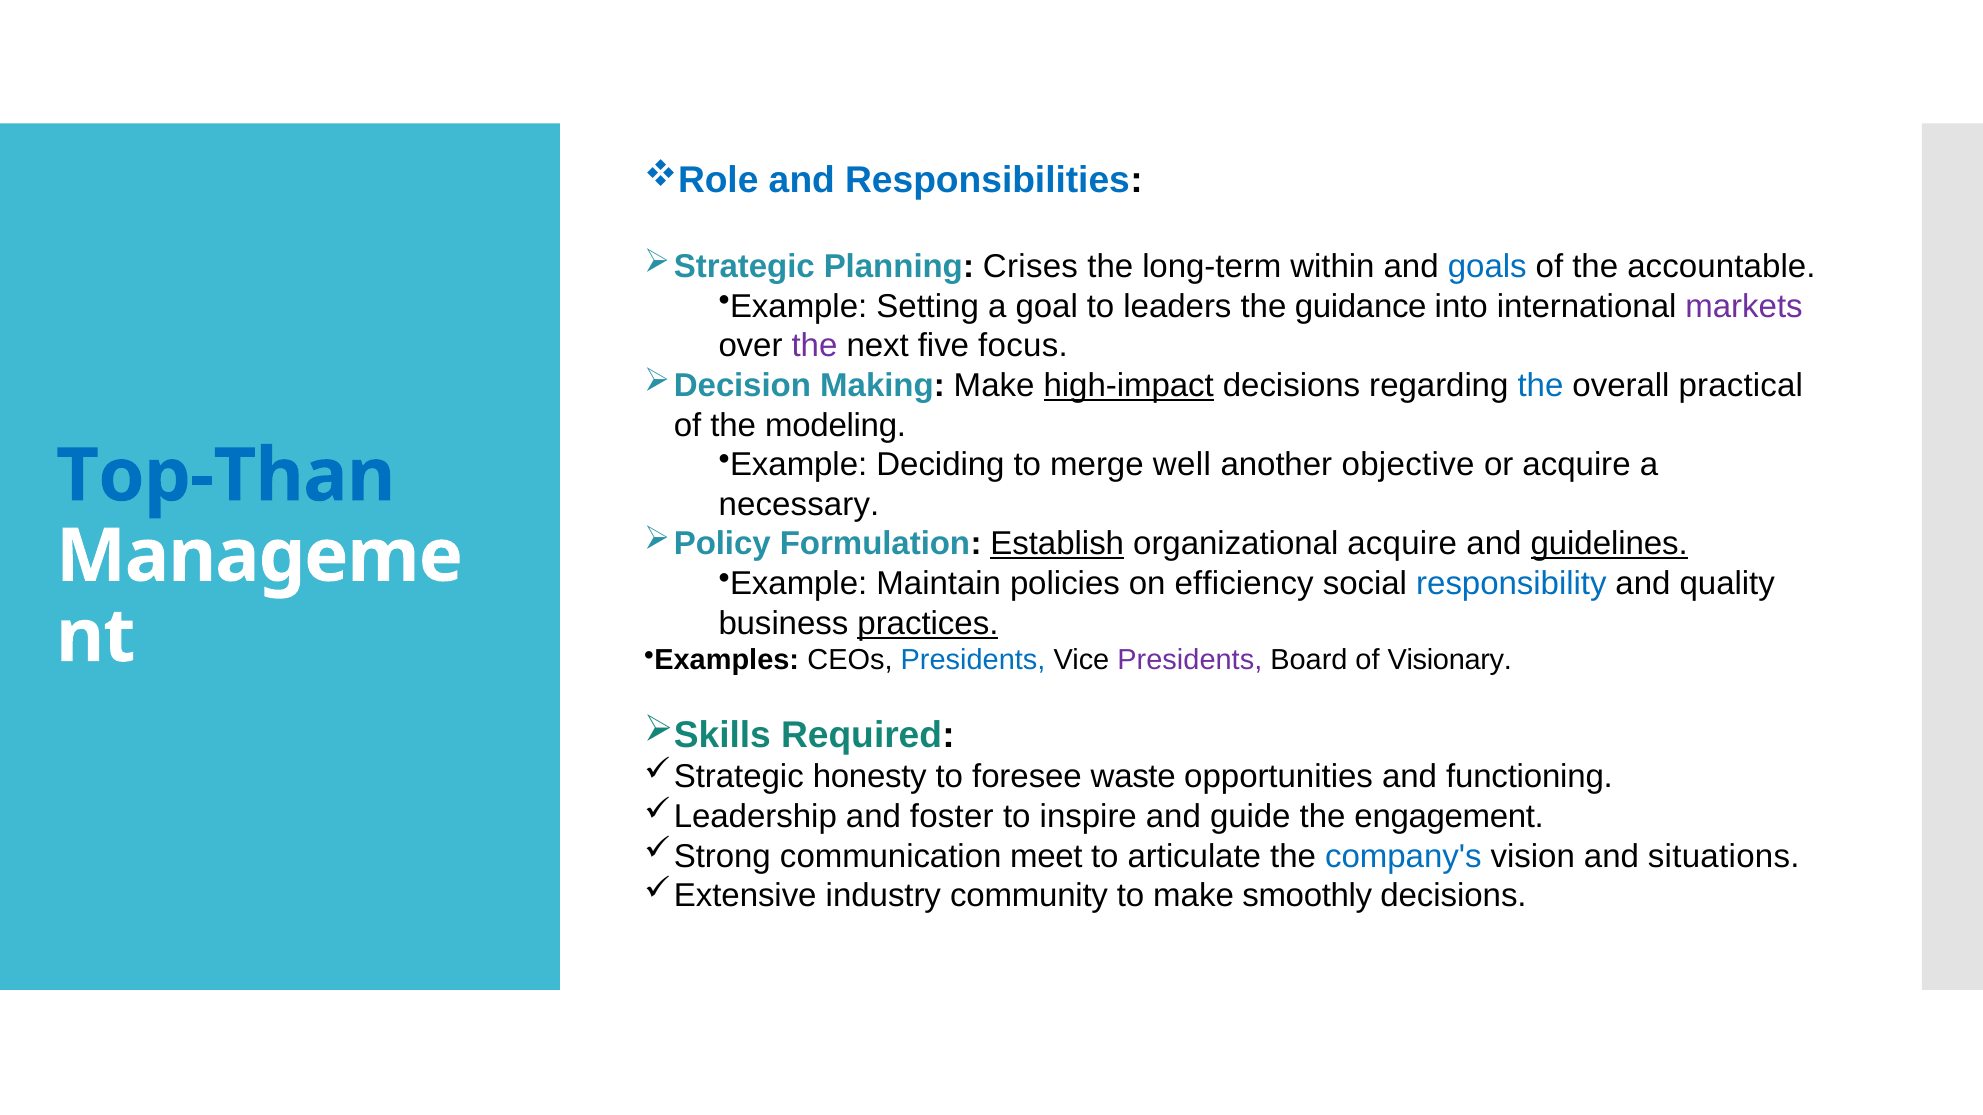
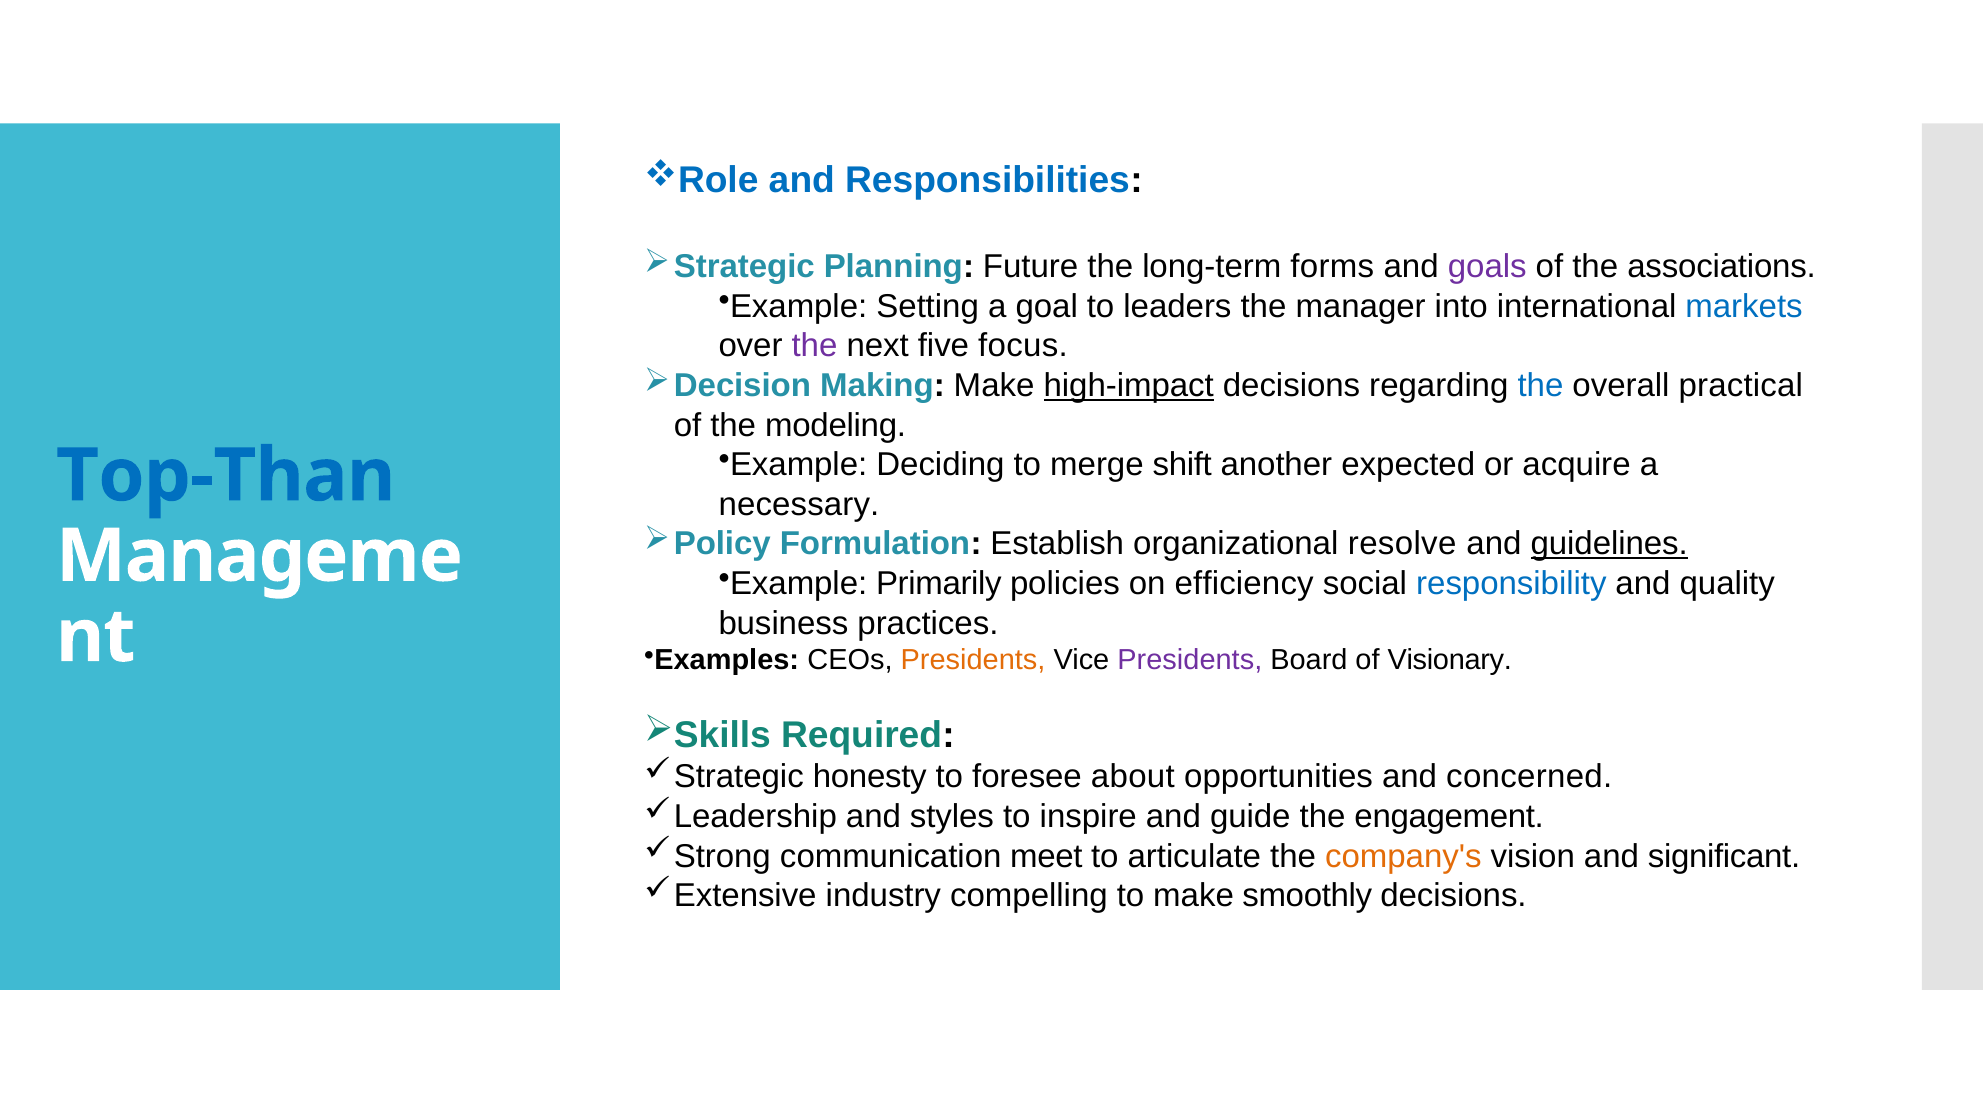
Crises: Crises -> Future (1031, 267)
within: within -> forms (1332, 267)
goals colour: blue -> purple (1487, 267)
accountable: accountable -> associations (1722, 267)
guidance: guidance -> manager (1361, 306)
markets colour: purple -> blue (1744, 306)
well: well -> shift (1182, 465)
objective: objective -> expected (1408, 465)
Establish underline: present -> none (1057, 544)
organizational acquire: acquire -> resolve (1402, 544)
Maintain: Maintain -> Primarily (939, 584)
practices underline: present -> none (928, 624)
Presidents colour: blue -> orange (973, 660)
waste: waste -> about (1133, 777)
functioning: functioning -> concerned (1529, 777)
foster: foster -> styles (952, 817)
company's colour: blue -> orange (1403, 857)
situations: situations -> significant (1724, 857)
community: community -> compelling (1029, 896)
